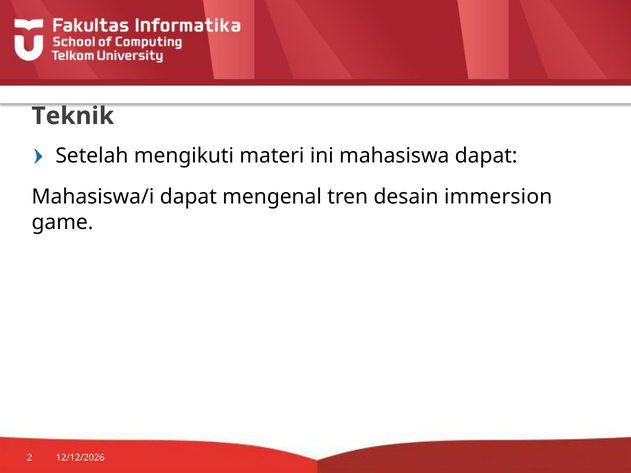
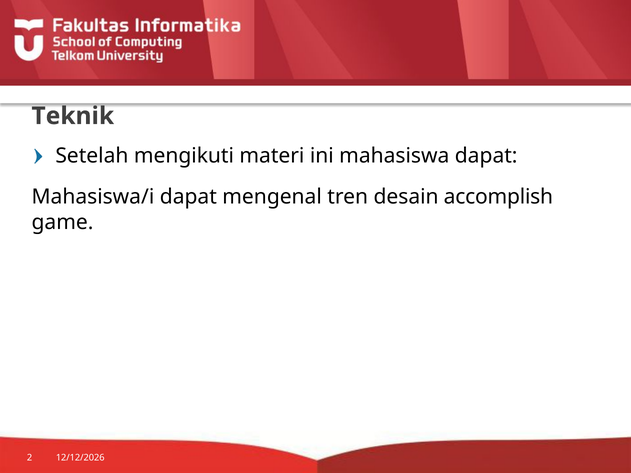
immersion: immersion -> accomplish (498, 197)
